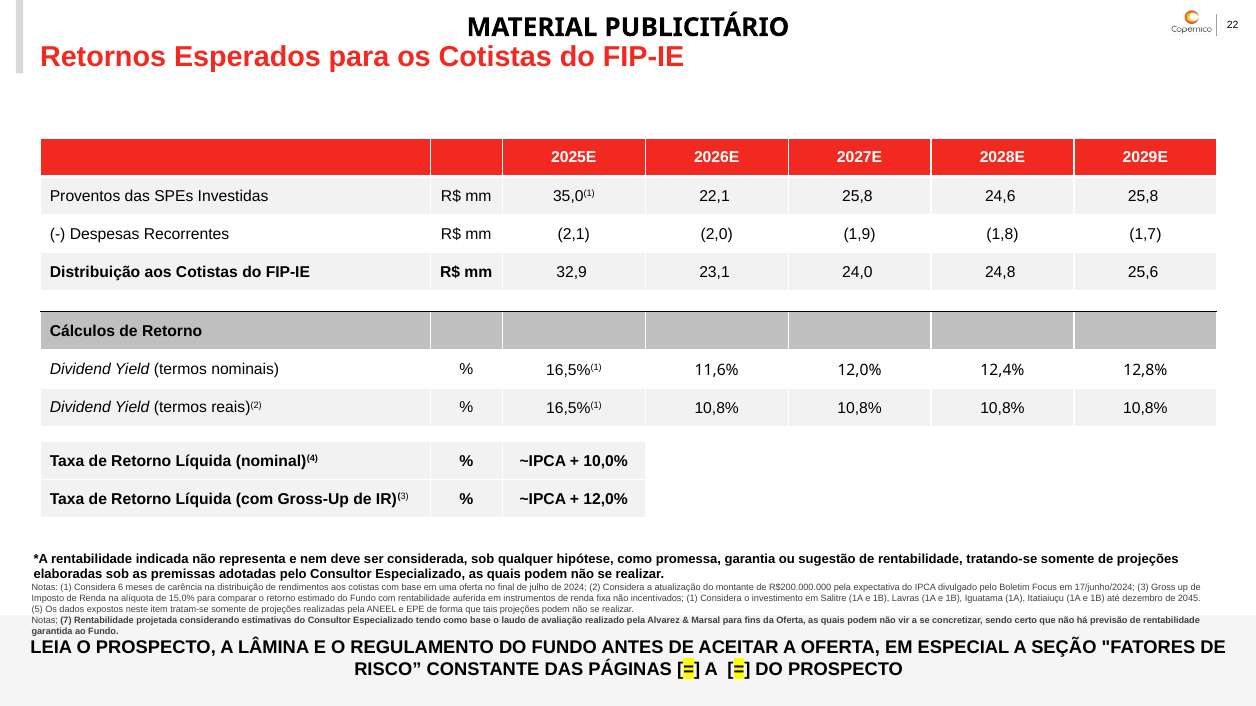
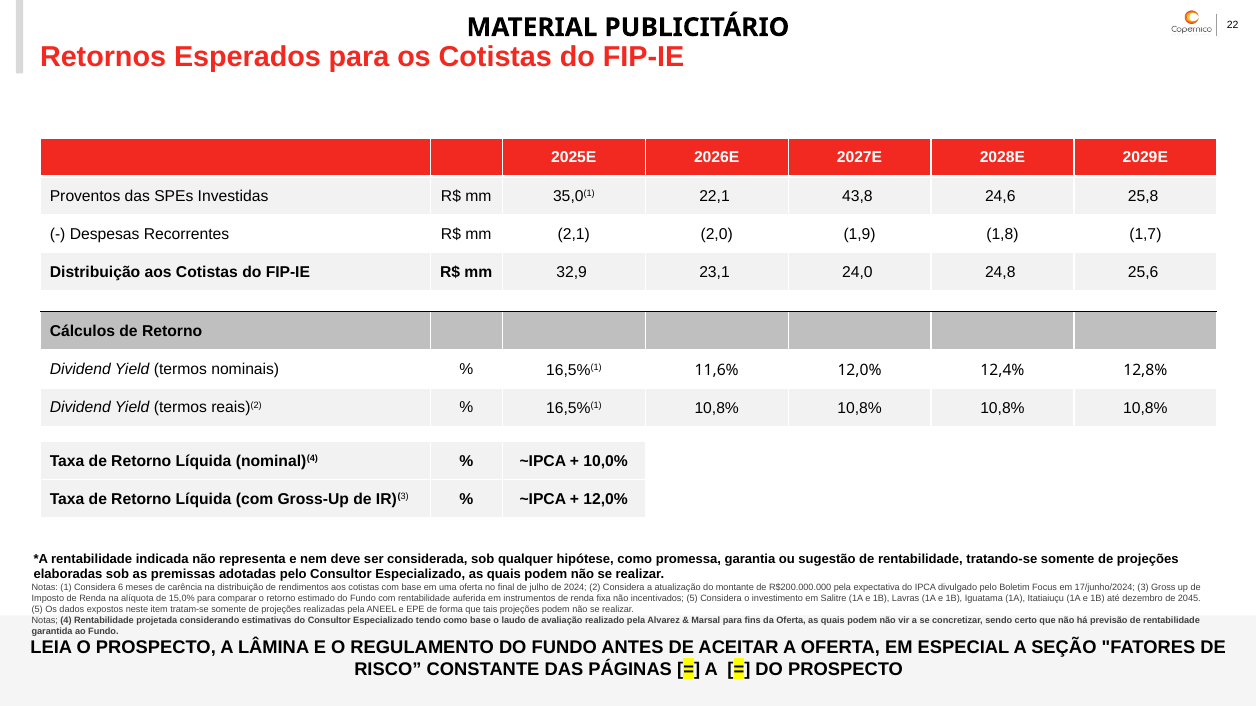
22,1 25,8: 25,8 -> 43,8 (857, 197)
incentivados 1: 1 -> 5 (692, 599)
7: 7 -> 4 (66, 621)
